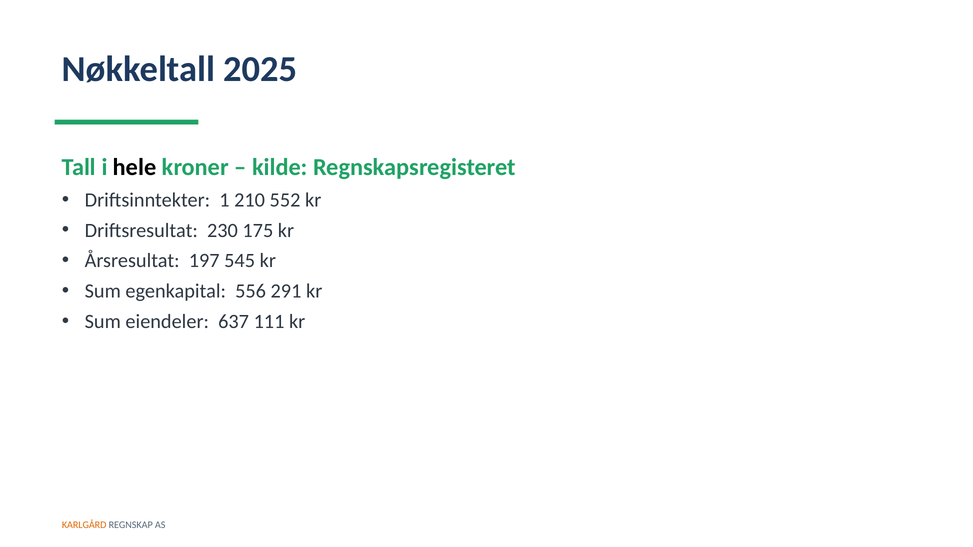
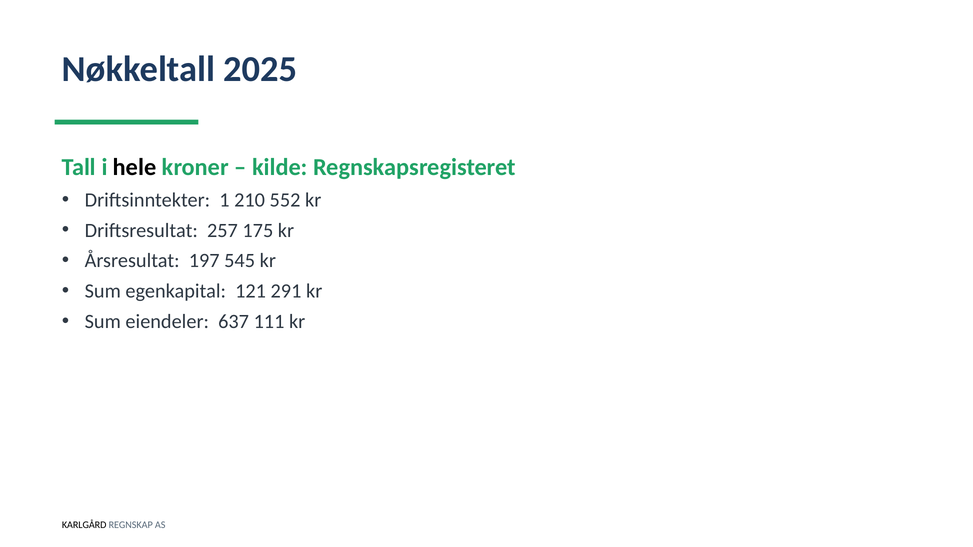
230: 230 -> 257 (222, 231)
556: 556 -> 121 (251, 291)
KARLGÅRD colour: orange -> black (84, 525)
